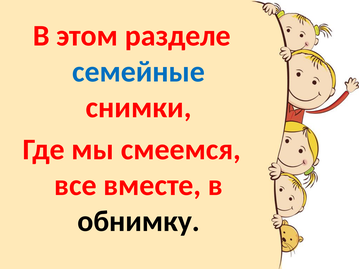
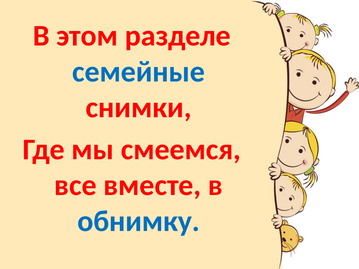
обнимку colour: black -> blue (139, 221)
